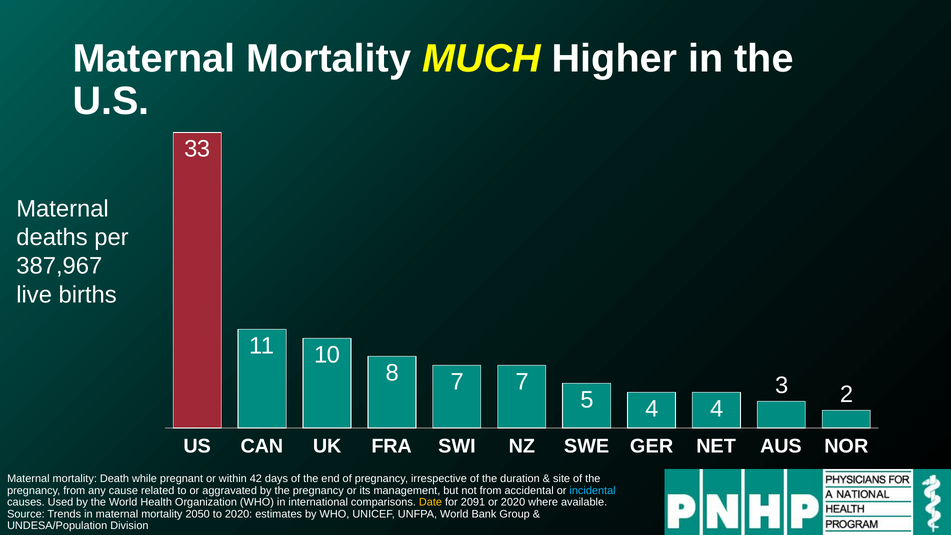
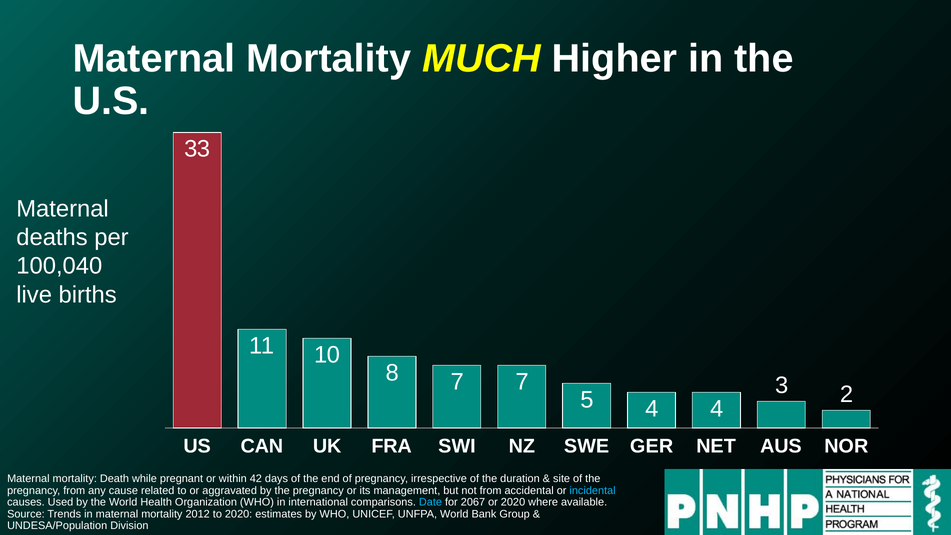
387,967: 387,967 -> 100,040 (59, 266)
Date colour: yellow -> light blue (431, 502)
2091: 2091 -> 2067 (473, 502)
2050: 2050 -> 2012 (198, 514)
